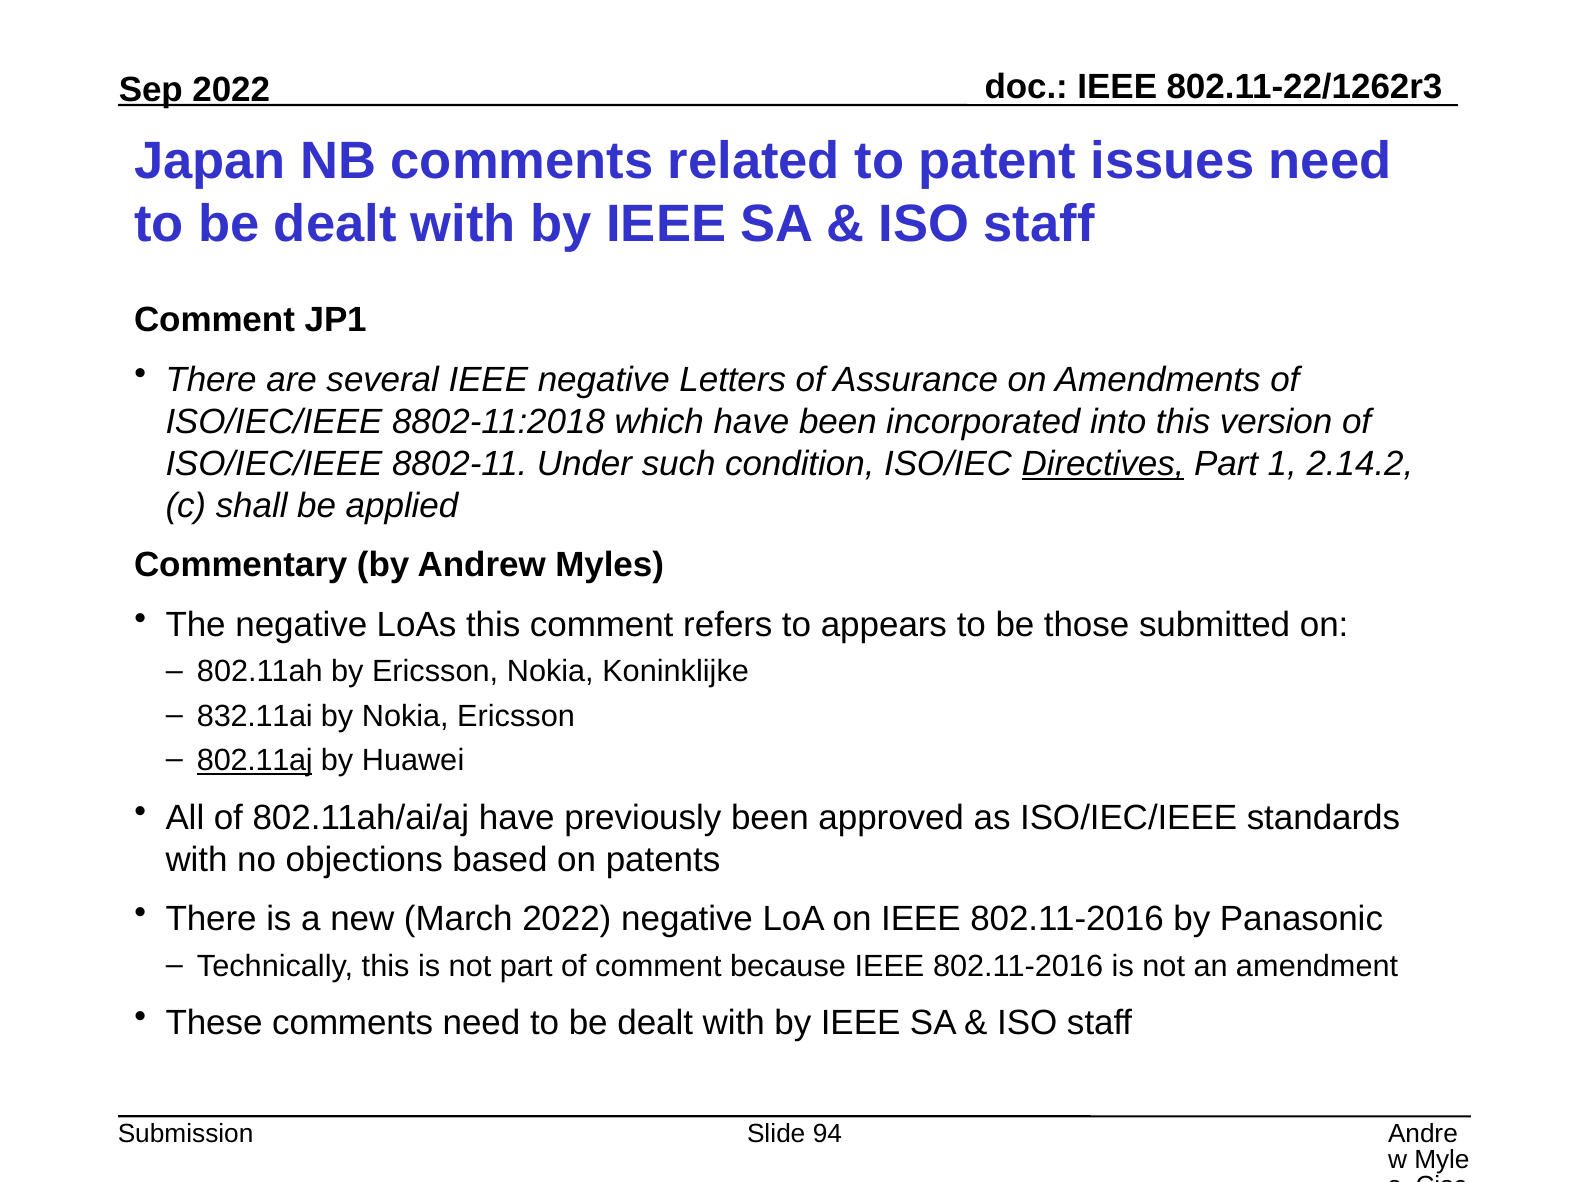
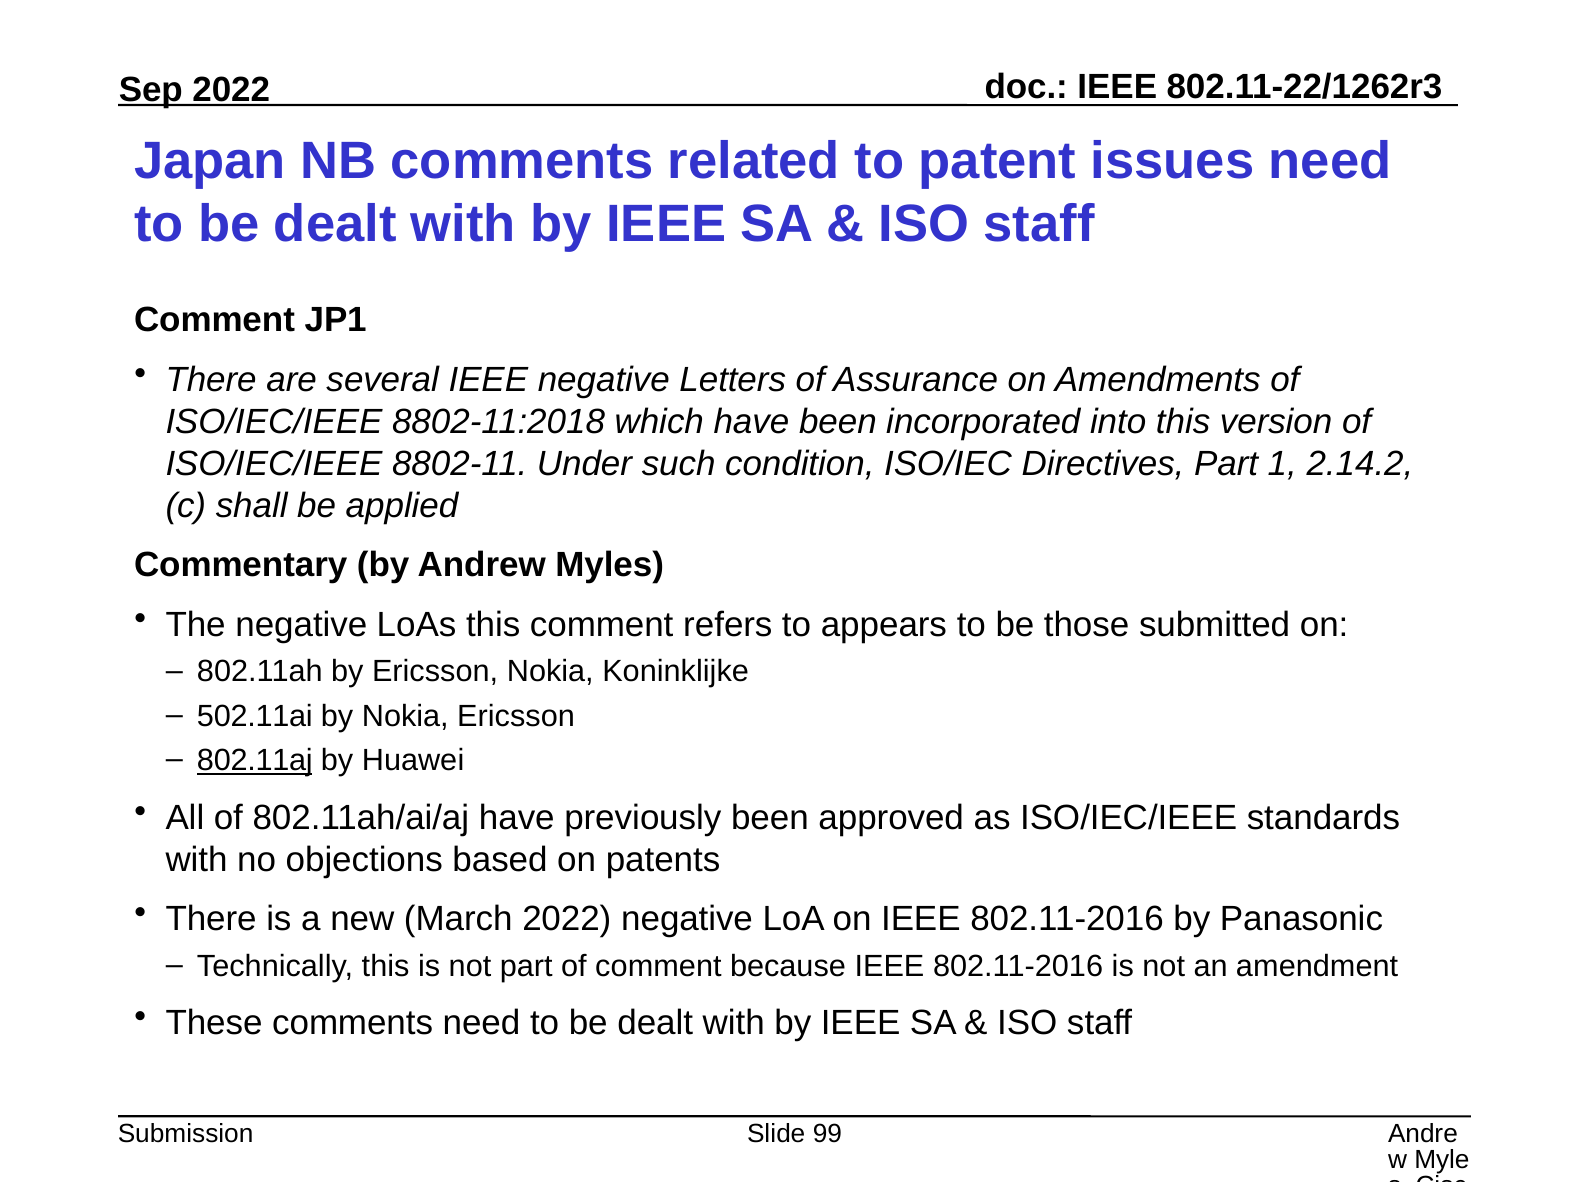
Directives underline: present -> none (1103, 464)
832.11ai: 832.11ai -> 502.11ai (255, 716)
94: 94 -> 99 (827, 1134)
